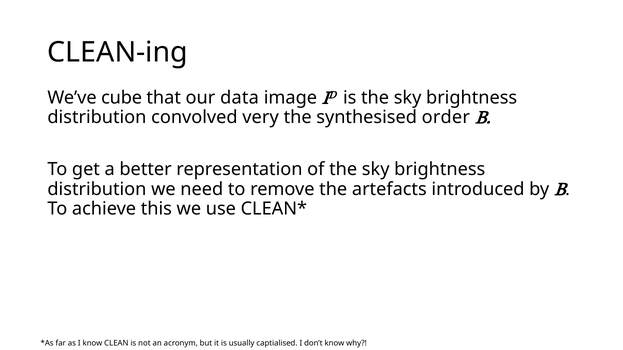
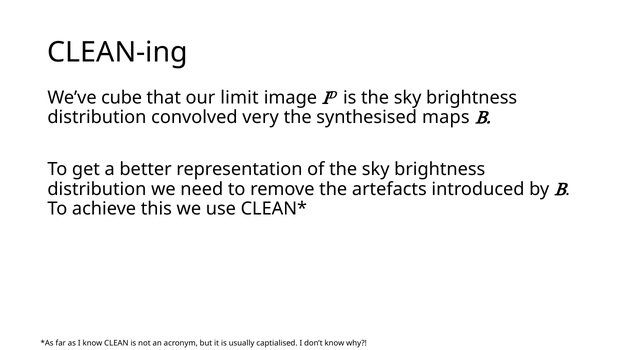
data: data -> limit (239, 98)
order: order -> maps (446, 117)
